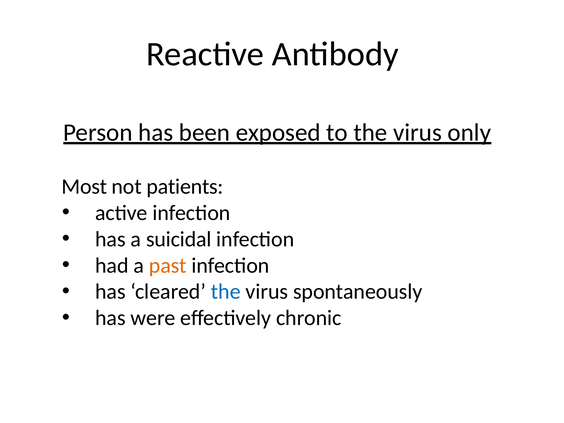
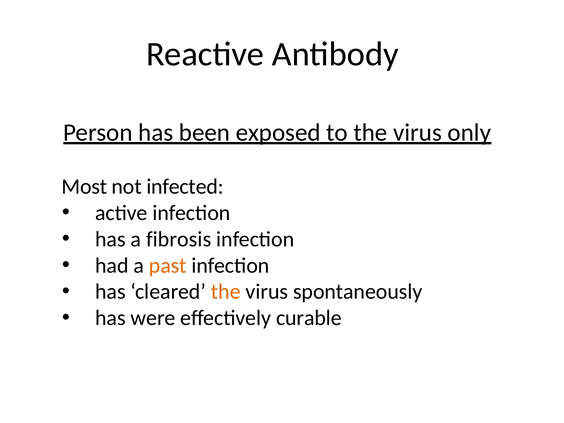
patients: patients -> infected (185, 187)
suicidal: suicidal -> fibrosis (179, 239)
the colour: blue -> orange (226, 292)
chronic: chronic -> curable (309, 318)
